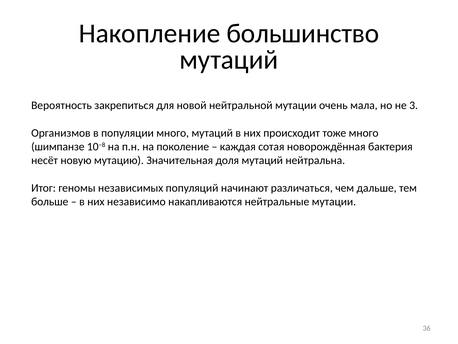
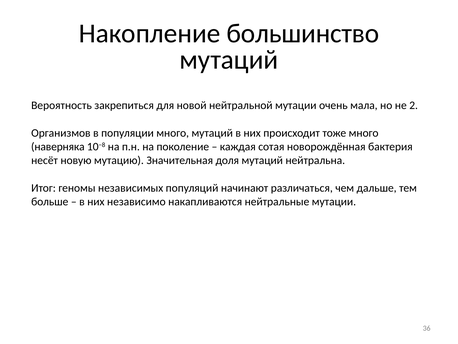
3: 3 -> 2 (414, 105)
шимпанзе: шимпанзе -> наверняка (58, 147)
